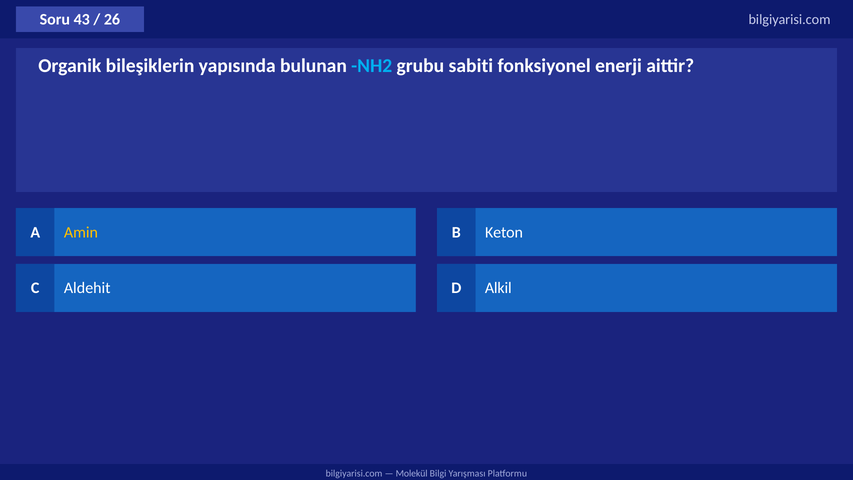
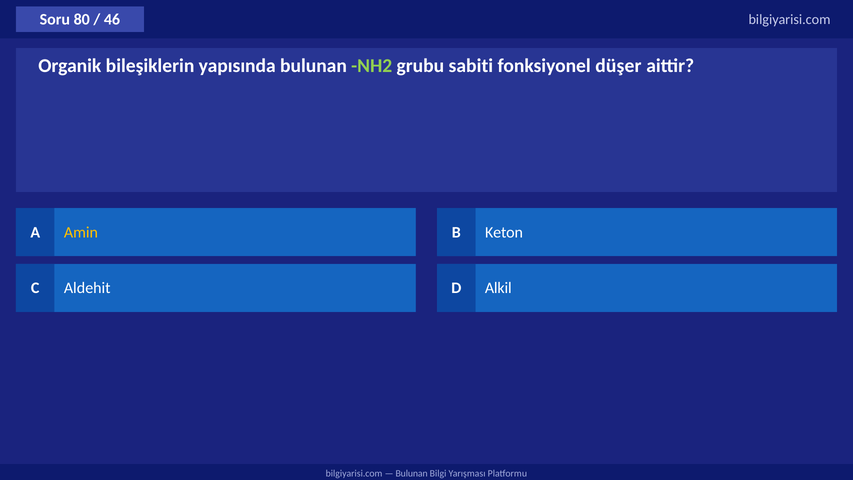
43: 43 -> 80 (82, 20)
26: 26 -> 46 (112, 20)
NH2 colour: light blue -> light green (372, 66)
enerji: enerji -> düşer (618, 66)
Molekül: Molekül -> Bulunan (412, 473)
